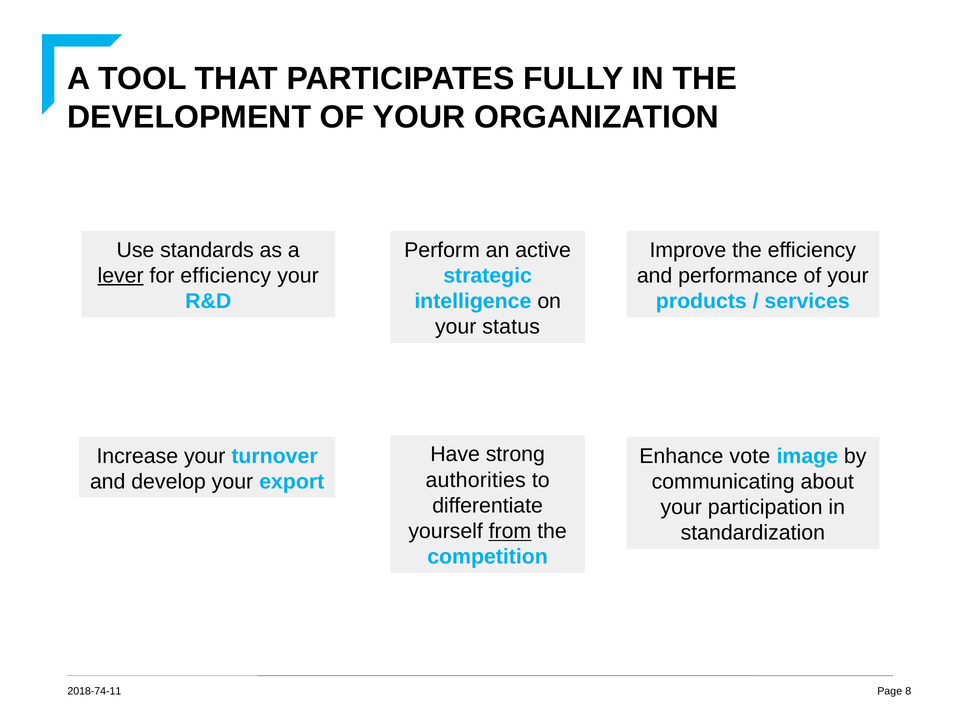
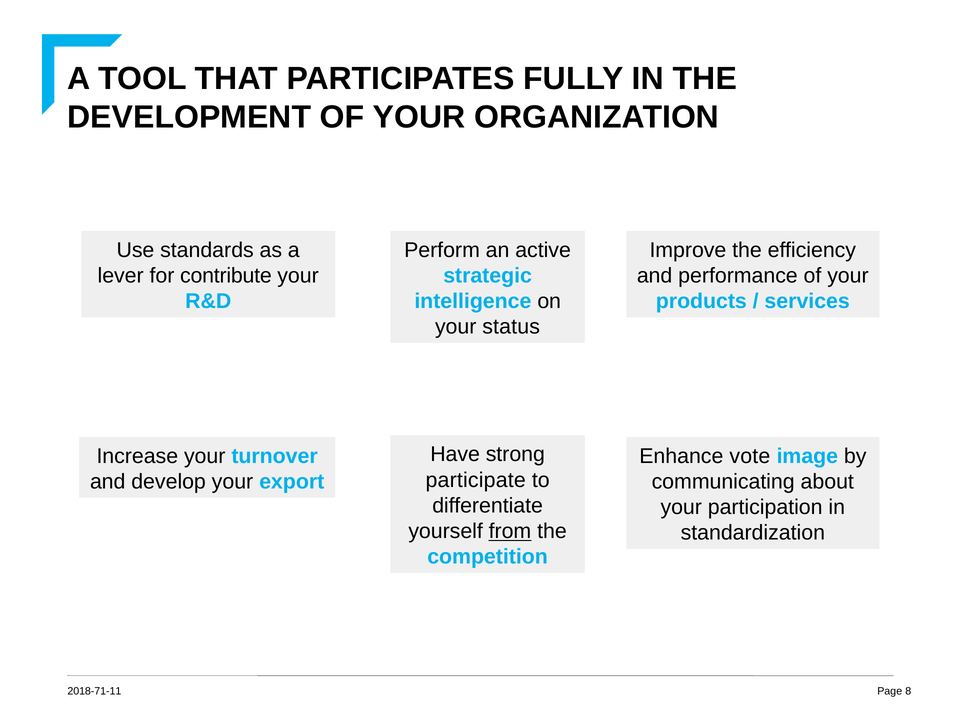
lever underline: present -> none (121, 276)
for efficiency: efficiency -> contribute (226, 276)
authorities: authorities -> participate (476, 480)
2018-74-11: 2018-74-11 -> 2018-71-11 (94, 691)
